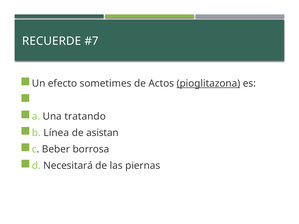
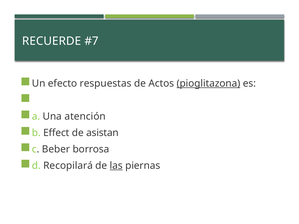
sometimes: sometimes -> respuestas (106, 84)
tratando: tratando -> atención (85, 116)
Línea: Línea -> Effect (56, 133)
Necesitará: Necesitará -> Recopilará (68, 166)
las underline: none -> present (116, 166)
